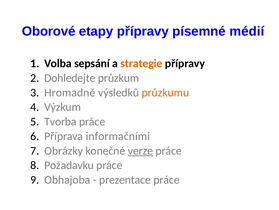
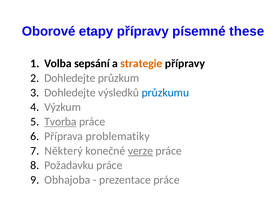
médií: médií -> these (247, 31)
Hromadně: Hromadně -> Dohledejte (70, 92)
průzkumu colour: orange -> blue (165, 92)
Tvorba underline: none -> present (60, 121)
informačními: informačními -> problematiky (118, 136)
Obrázky: Obrázky -> Některý (64, 150)
